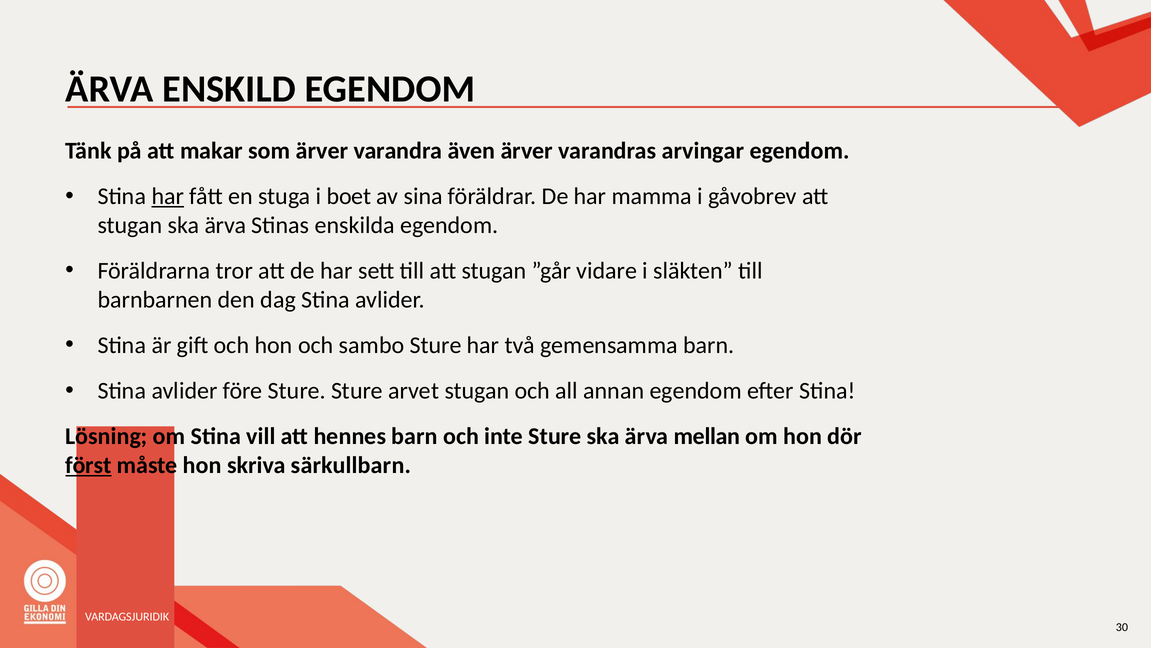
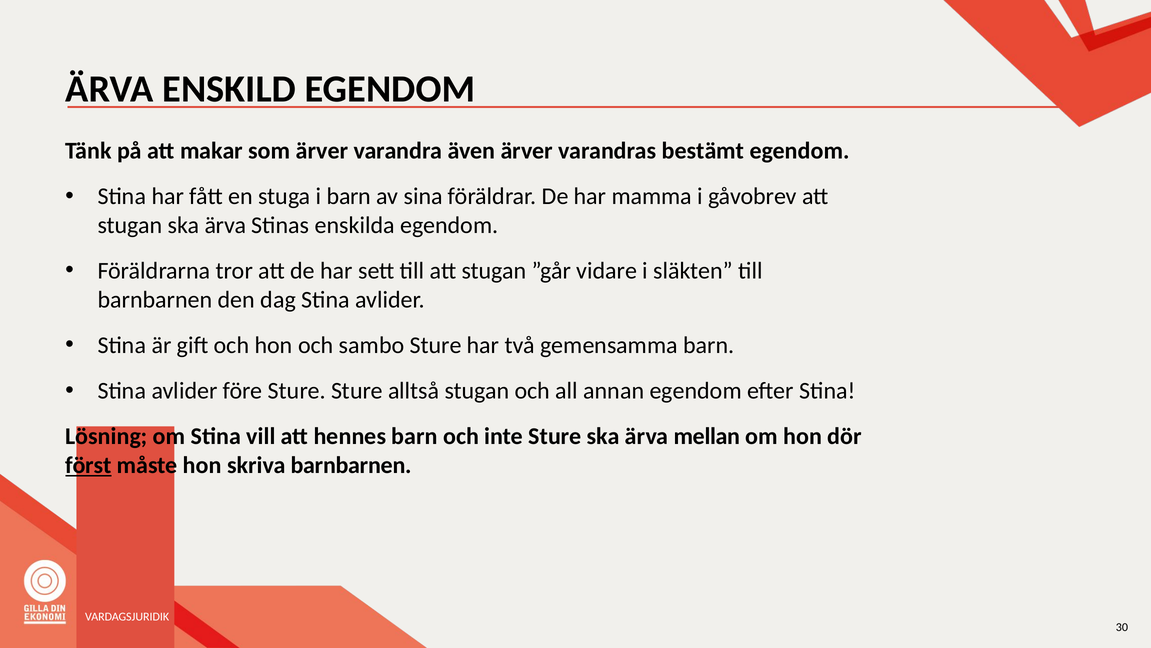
arvingar: arvingar -> bestämt (703, 151)
har underline: present -> none (168, 196)
i boet: boet -> barn (349, 196)
arvet: arvet -> alltså (414, 391)
skriva särkullbarn: särkullbarn -> barnbarnen (351, 465)
